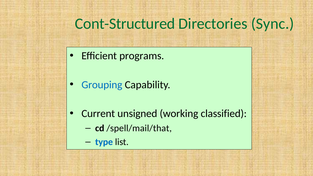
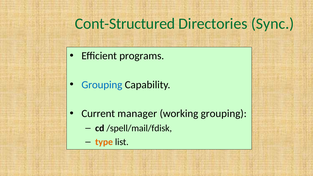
unsigned: unsigned -> manager (137, 114)
working classified: classified -> grouping (224, 114)
/spell/mail/that: /spell/mail/that -> /spell/mail/fdisk (139, 128)
type colour: blue -> orange (104, 142)
